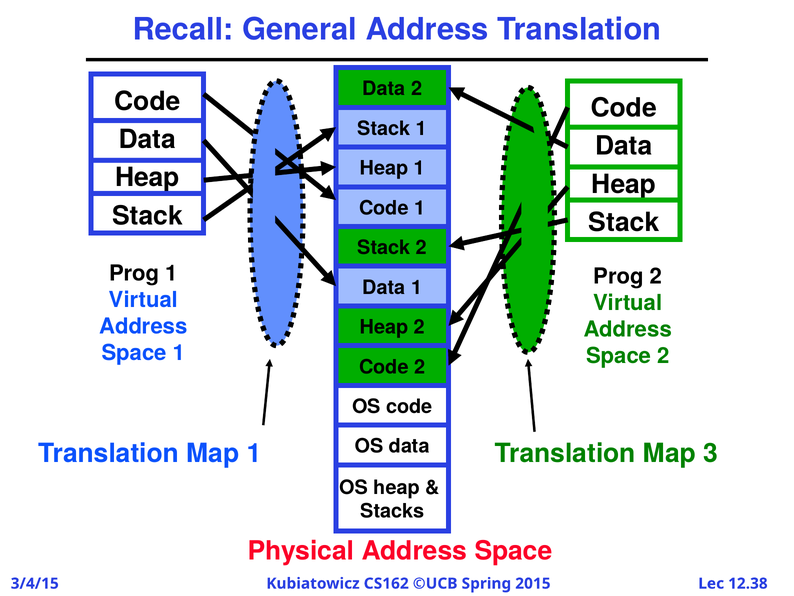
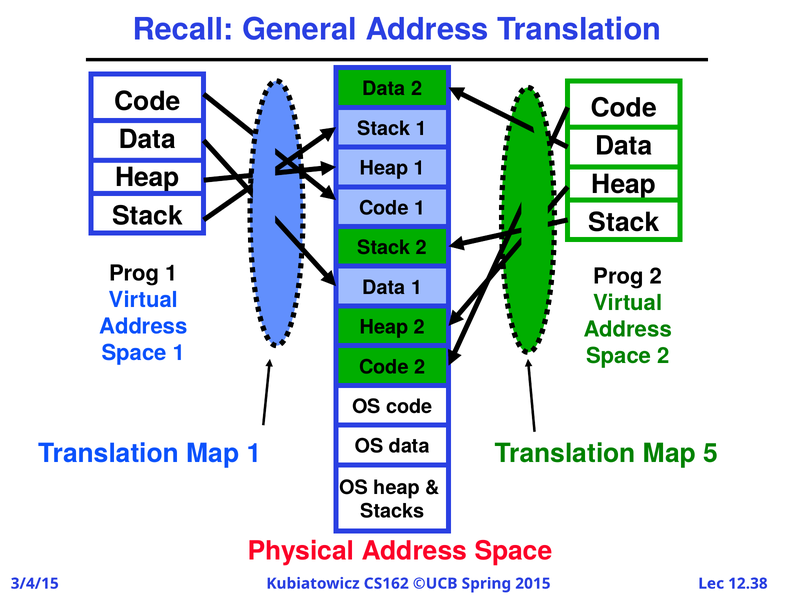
3: 3 -> 5 (711, 453)
